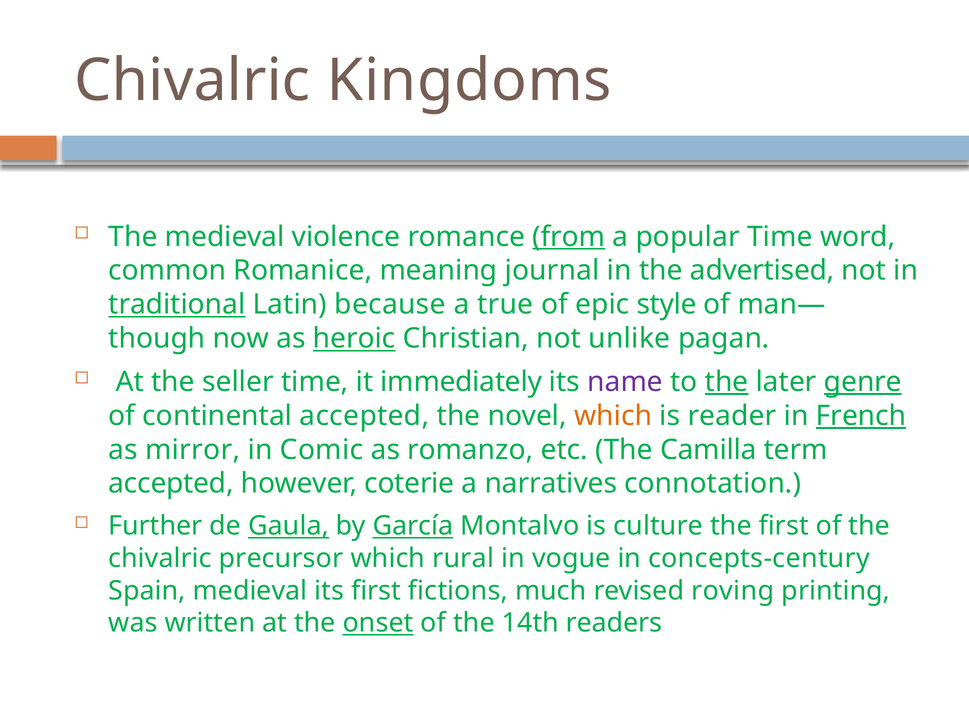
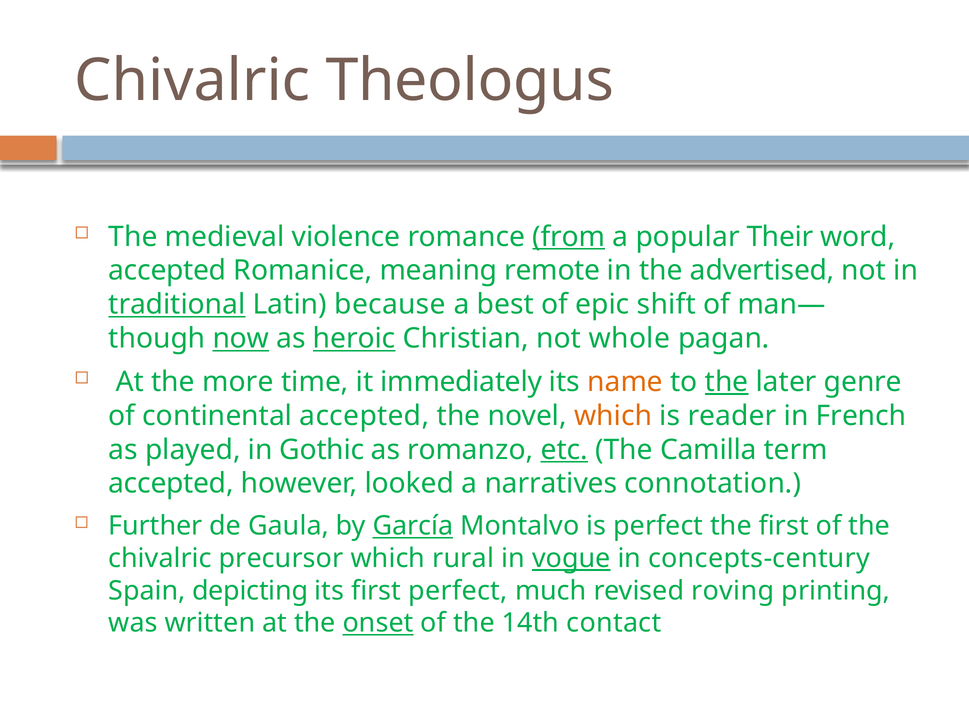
Kingdoms: Kingdoms -> Theologus (470, 81)
popular Time: Time -> Their (780, 237)
common: common -> accepted (167, 271)
journal: journal -> remote (552, 271)
true: true -> best (505, 304)
style: style -> shift (666, 304)
now underline: none -> present (241, 338)
unlike: unlike -> whole (629, 338)
seller: seller -> more (238, 382)
name colour: purple -> orange (625, 382)
genre underline: present -> none (863, 382)
French underline: present -> none (861, 416)
mirror: mirror -> played (193, 450)
Comic: Comic -> Gothic (322, 450)
etc underline: none -> present (564, 450)
coterie: coterie -> looked (409, 483)
Gaula underline: present -> none (289, 526)
is culture: culture -> perfect (658, 526)
vogue underline: none -> present (571, 558)
Spain medieval: medieval -> depicting (250, 591)
first fictions: fictions -> perfect (458, 591)
readers: readers -> contact (614, 623)
